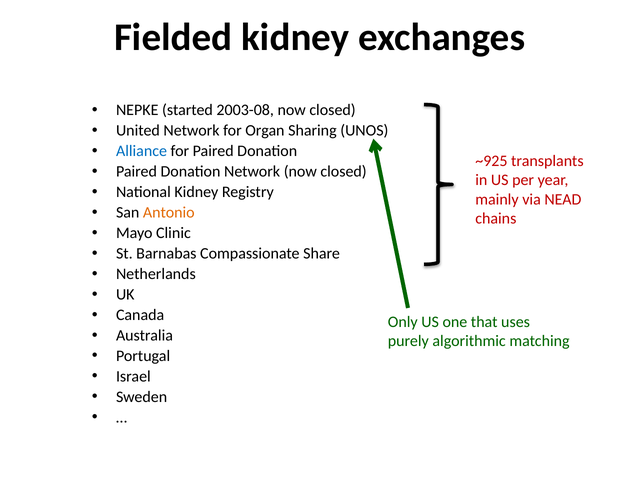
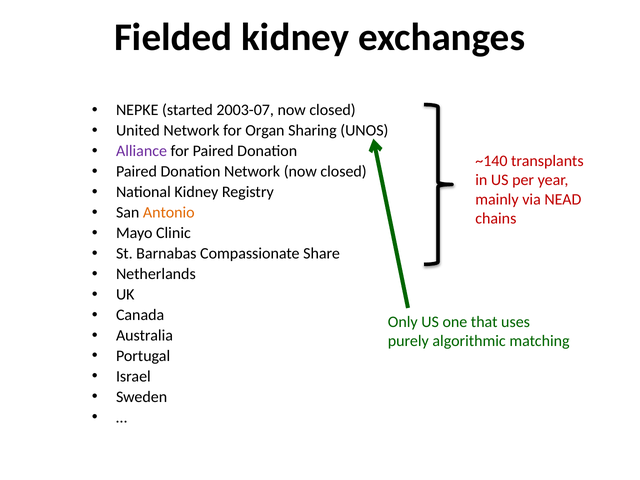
2003-08: 2003-08 -> 2003-07 (245, 110)
Alliance colour: blue -> purple (141, 151)
~925: ~925 -> ~140 (491, 161)
